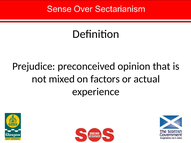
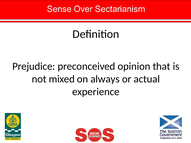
factors: factors -> always (105, 79)
